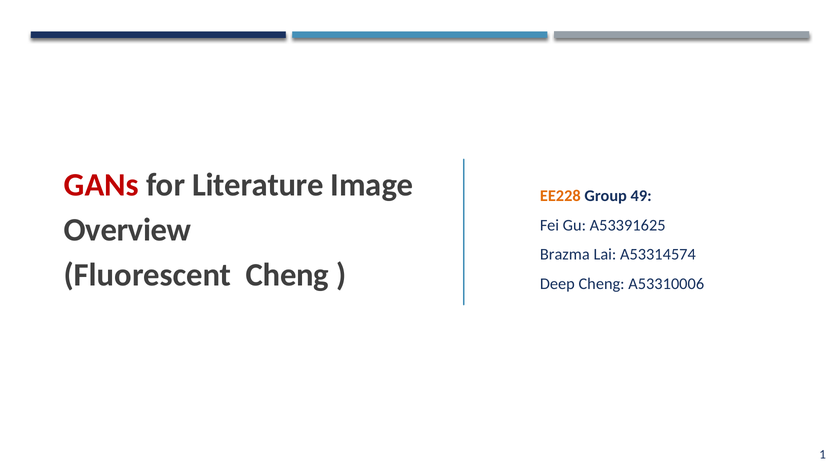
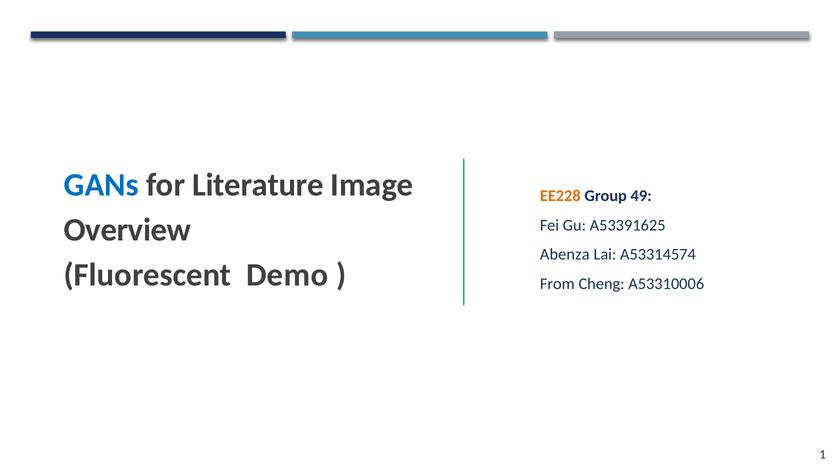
GANs colour: red -> blue (101, 185)
Brazma: Brazma -> Abenza (565, 255)
Fluorescent Cheng: Cheng -> Demo (287, 276)
Deep: Deep -> From (557, 284)
